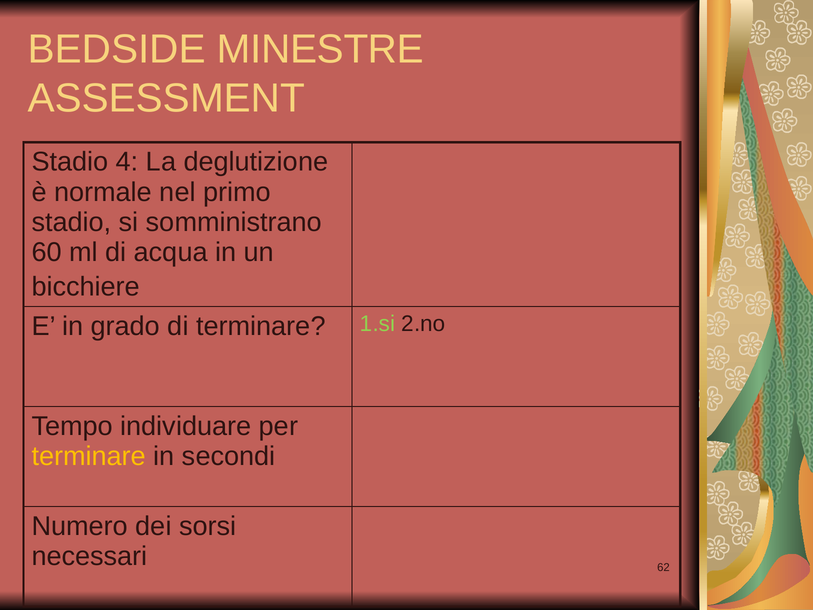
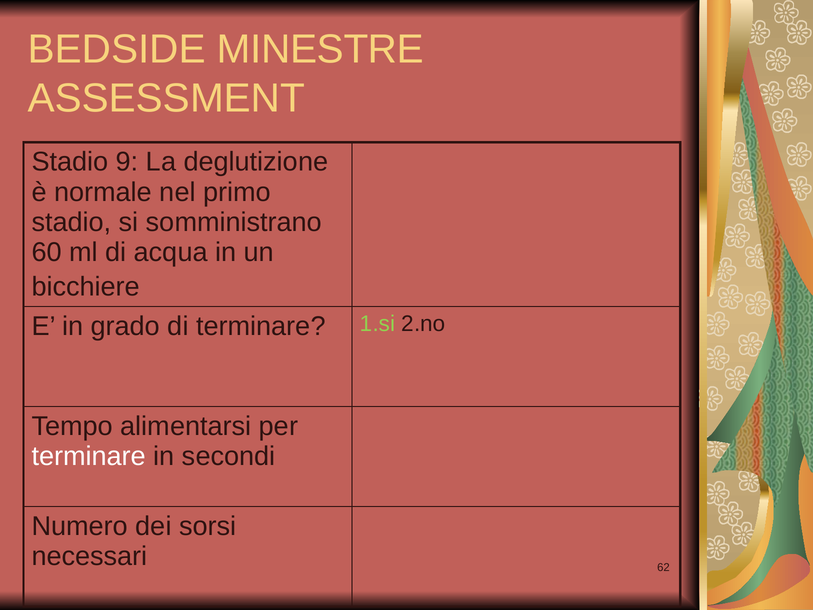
4: 4 -> 9 (127, 162)
individuare: individuare -> alimentarsi (186, 426)
terminare colour: yellow -> white (89, 456)
